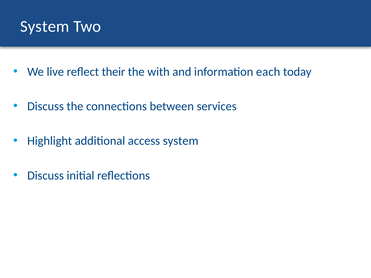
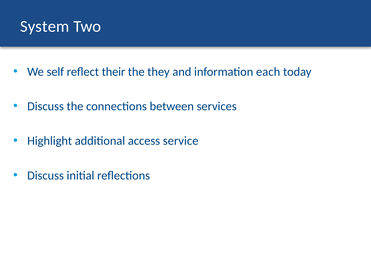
live: live -> self (55, 72)
with: with -> they (159, 72)
access system: system -> service (181, 141)
